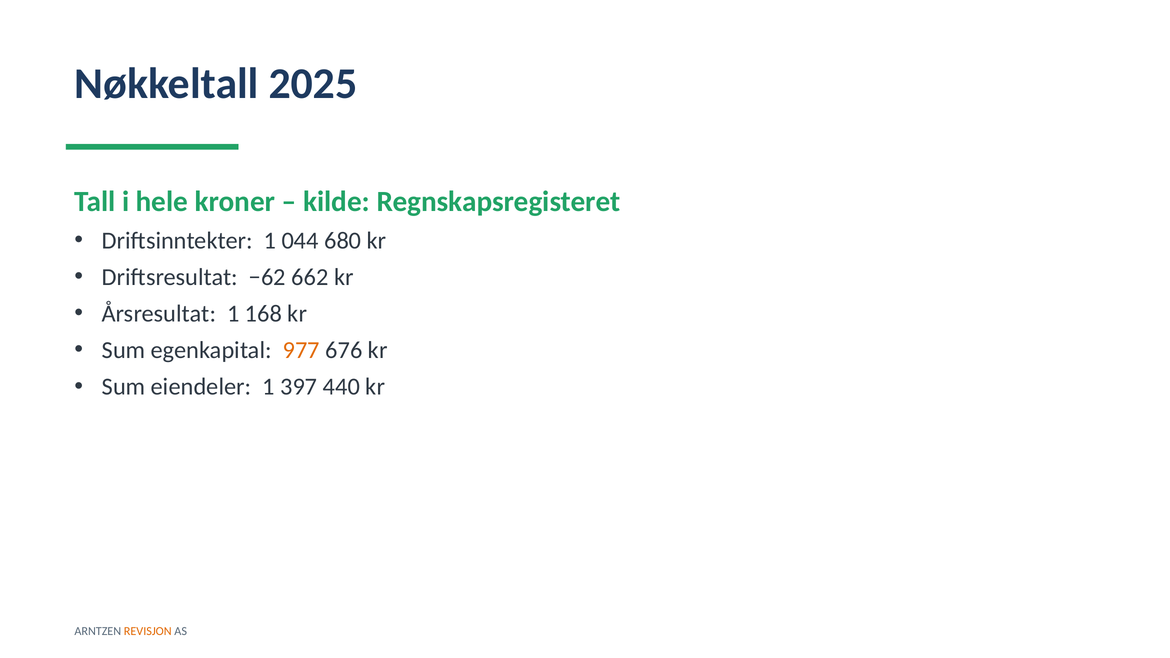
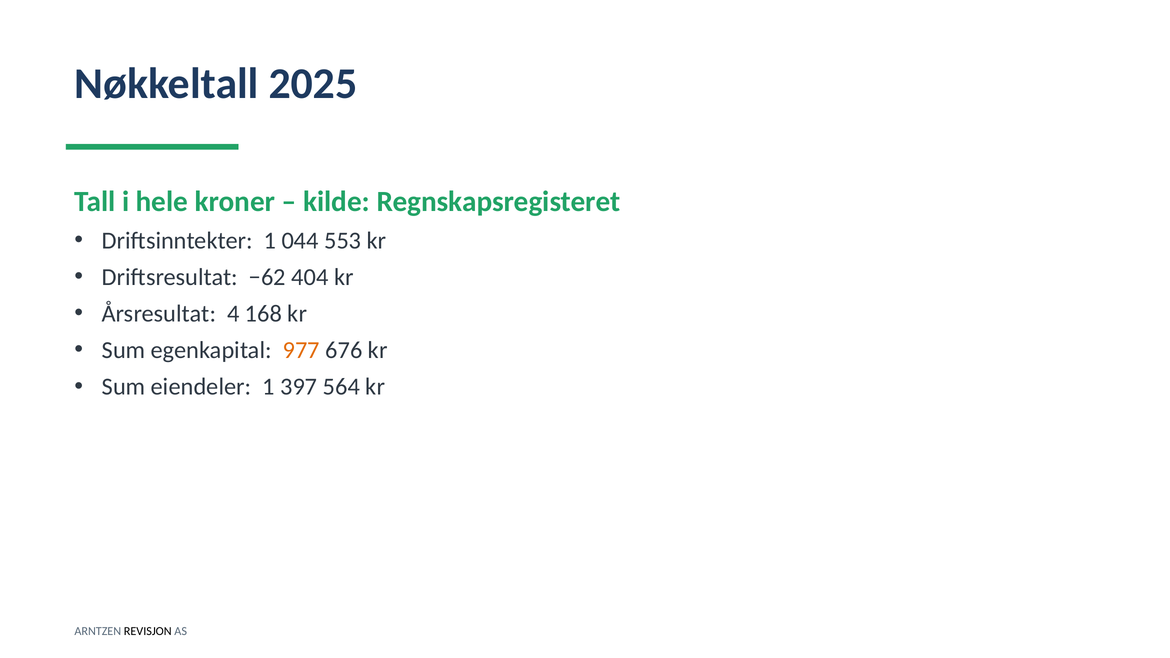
680: 680 -> 553 (343, 241)
662: 662 -> 404 (310, 277)
Årsresultat 1: 1 -> 4 (233, 314)
440: 440 -> 564 (341, 387)
REVISJON colour: orange -> black (148, 631)
